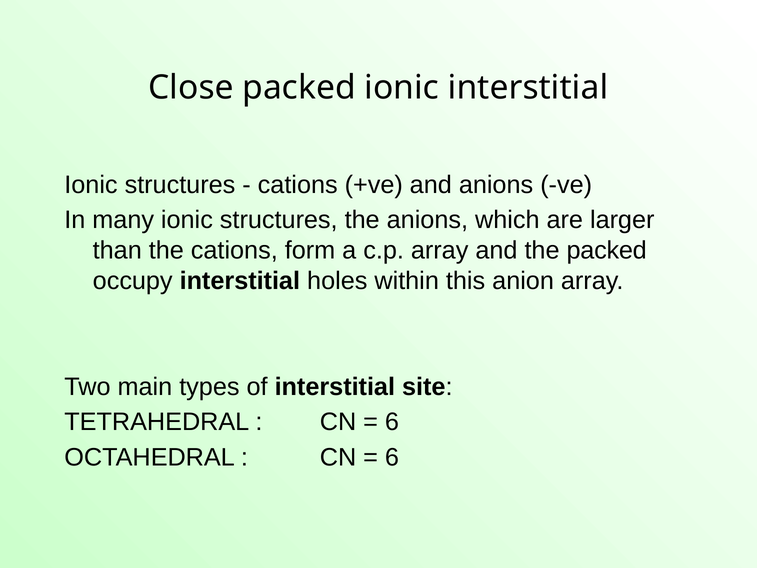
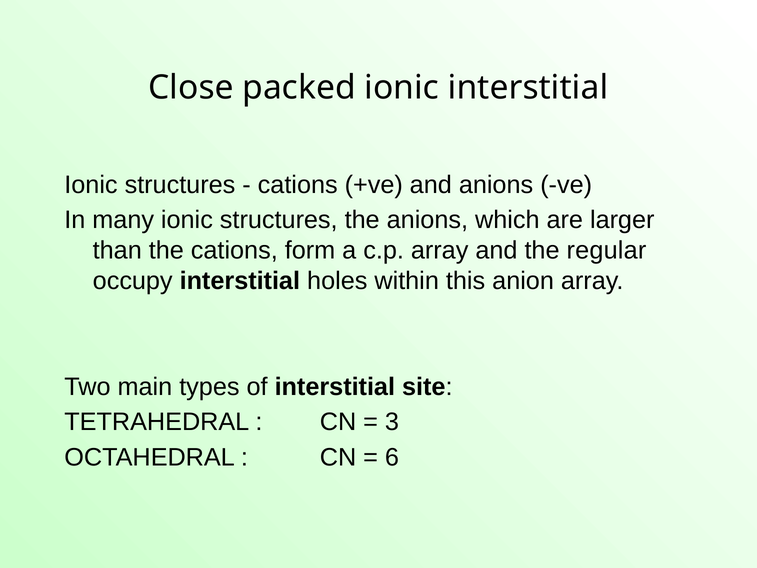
the packed: packed -> regular (606, 250)
6: 6 -> 3 (392, 422)
